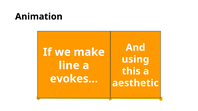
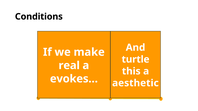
Animation: Animation -> Conditions (39, 17)
using: using -> turtle (136, 60)
line: line -> real (69, 66)
